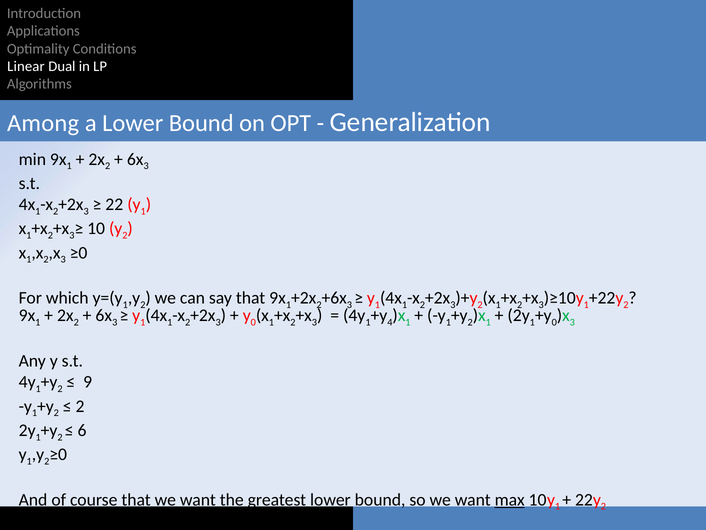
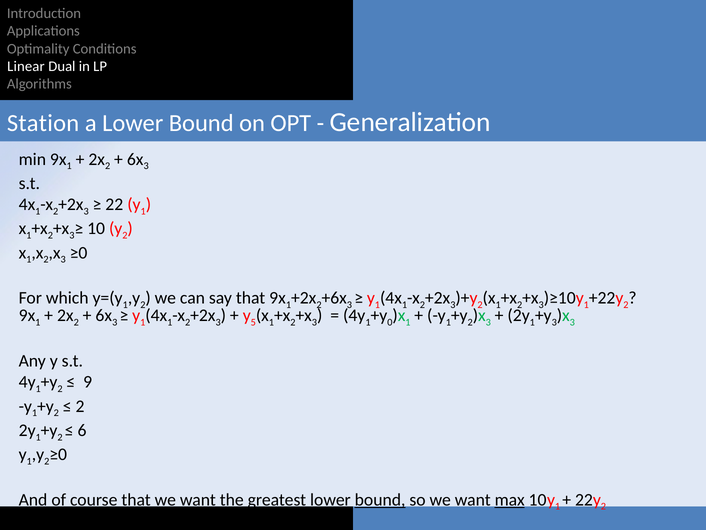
Among: Among -> Station (43, 123)
y 0: 0 -> 5 (253, 322)
4: 4 -> 0 (390, 322)
1: 1 -> 3 (488, 322)
0: 0 -> 3 (554, 322)
bound underline: none -> present (380, 499)
